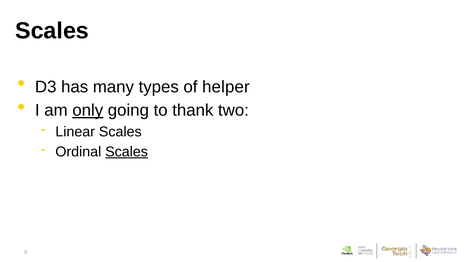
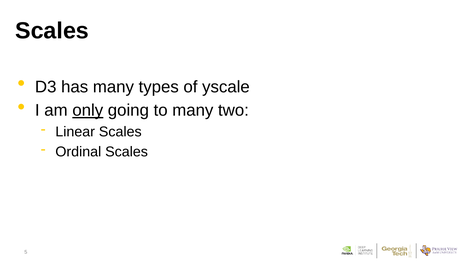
helper: helper -> yscale (226, 87)
to thank: thank -> many (193, 110)
Scales underline: present -> none (127, 152)
